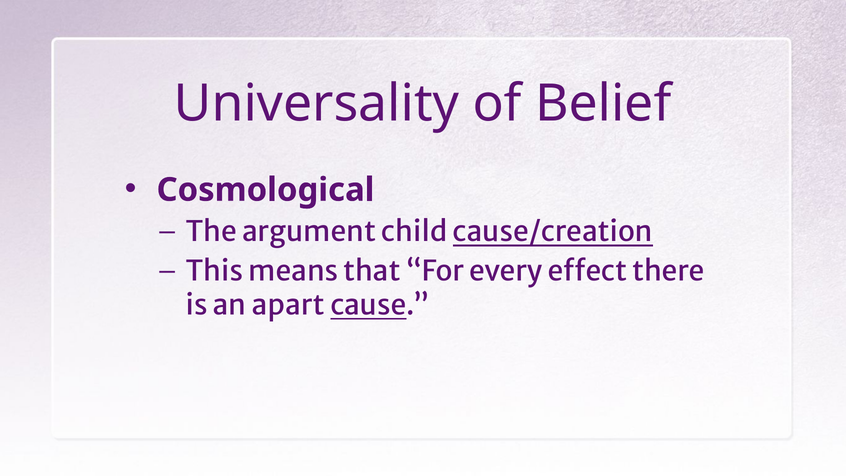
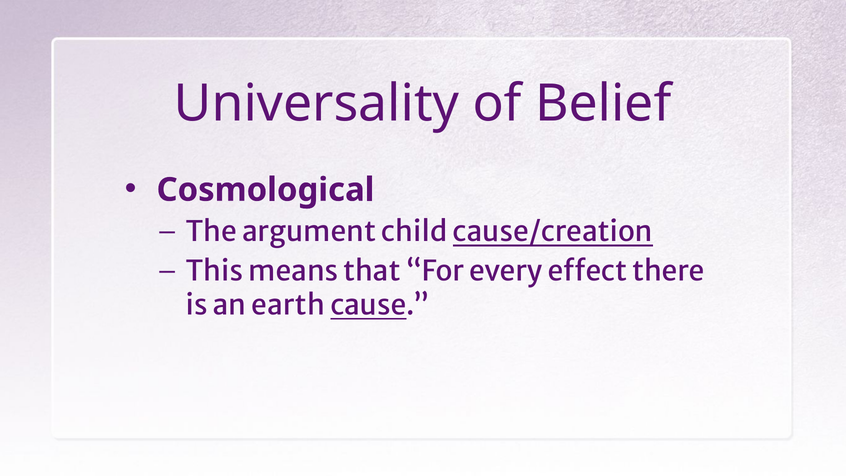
apart: apart -> earth (288, 305)
